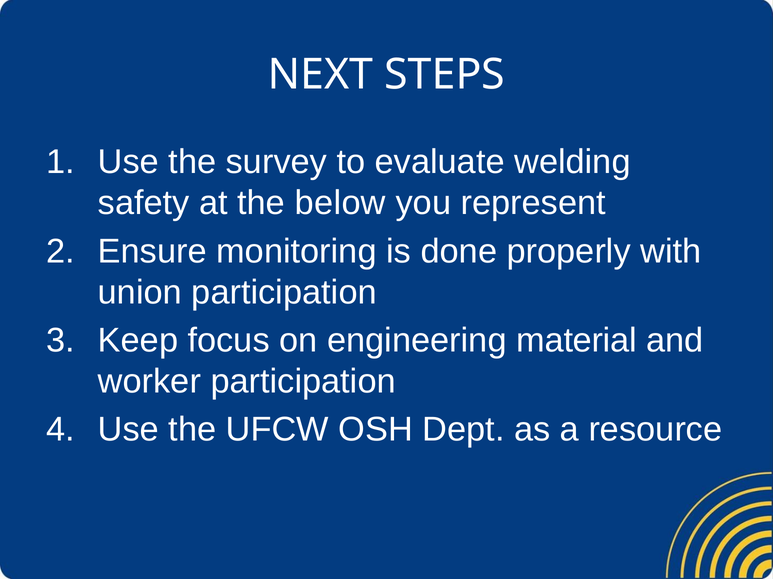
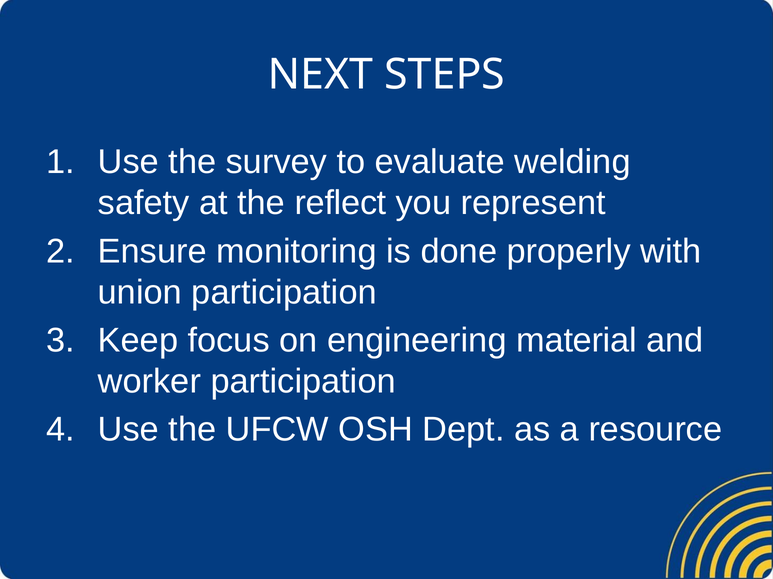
below: below -> reflect (341, 203)
